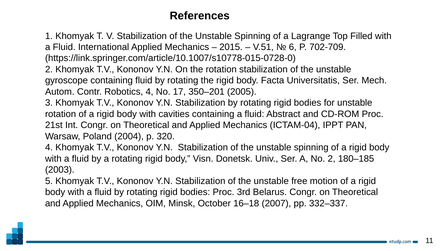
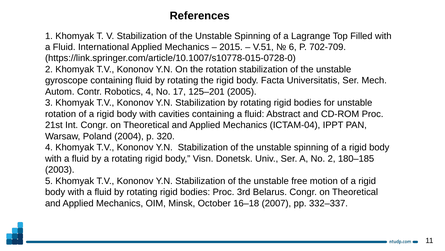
350–201: 350–201 -> 125–201 (207, 91)
